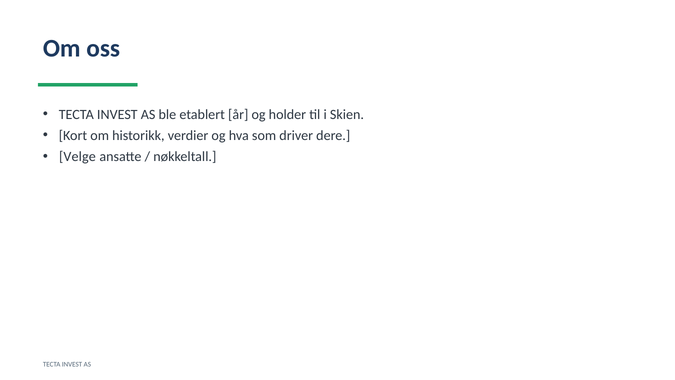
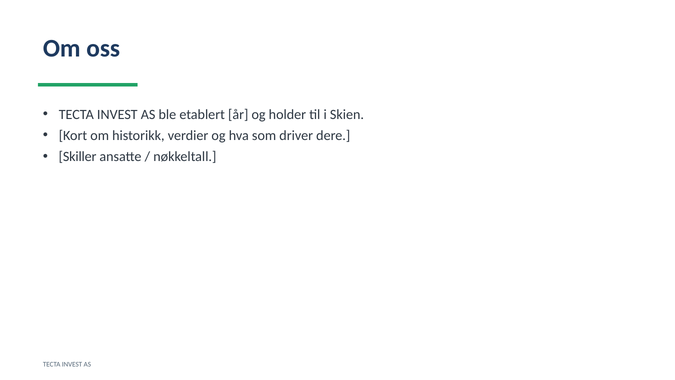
Velge: Velge -> Skiller (78, 157)
